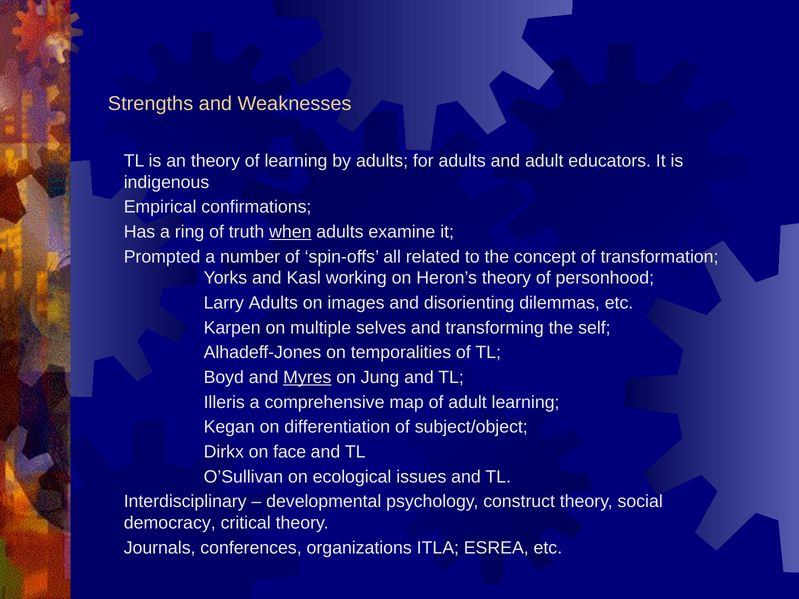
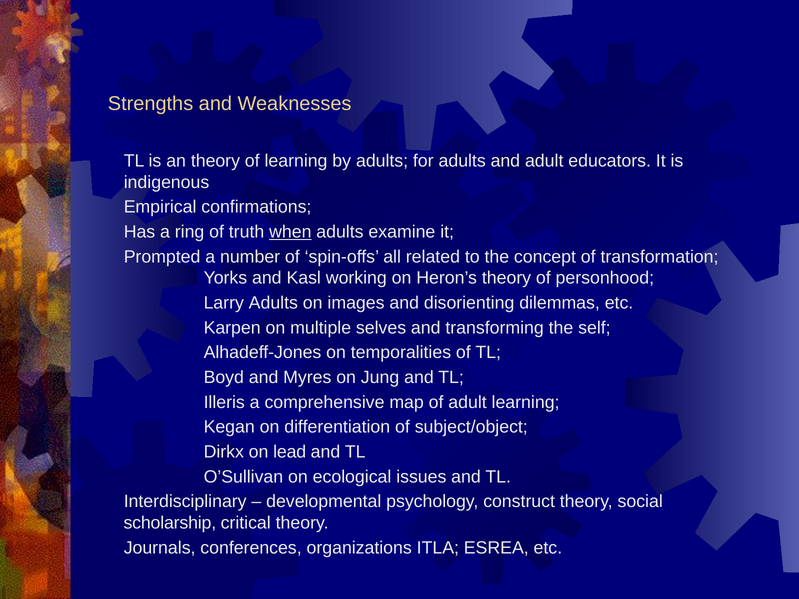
Myres underline: present -> none (307, 378)
face: face -> lead (290, 452)
democracy: democracy -> scholarship (170, 523)
